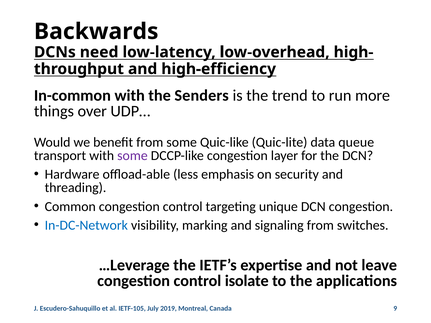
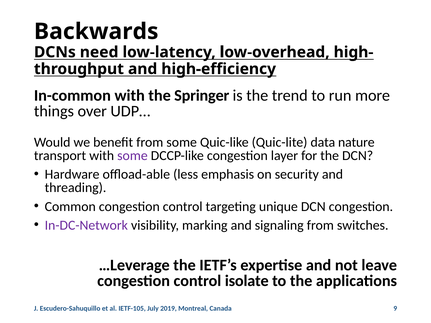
Senders: Senders -> Springer (202, 95)
queue: queue -> nature (356, 142)
In-DC-Network colour: blue -> purple (86, 225)
